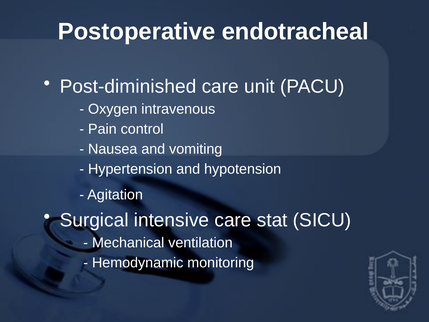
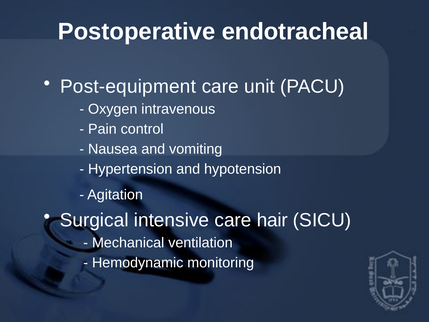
Post-diminished: Post-diminished -> Post-equipment (128, 86)
stat: stat -> hair (272, 220)
